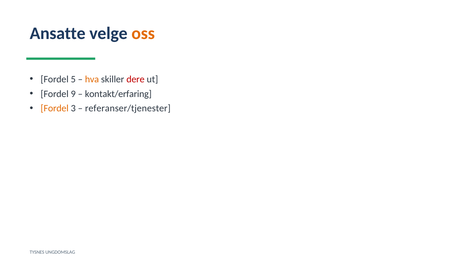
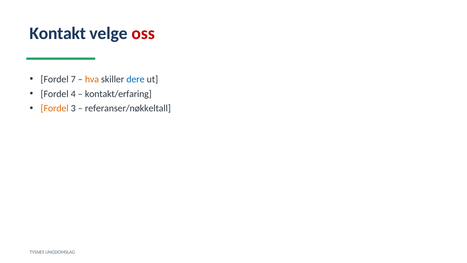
Ansatte: Ansatte -> Kontakt (58, 33)
oss colour: orange -> red (143, 33)
5: 5 -> 7 (73, 79)
dere colour: red -> blue (135, 79)
9: 9 -> 4 (73, 94)
referanser/tjenester: referanser/tjenester -> referanser/nøkkeltall (128, 108)
